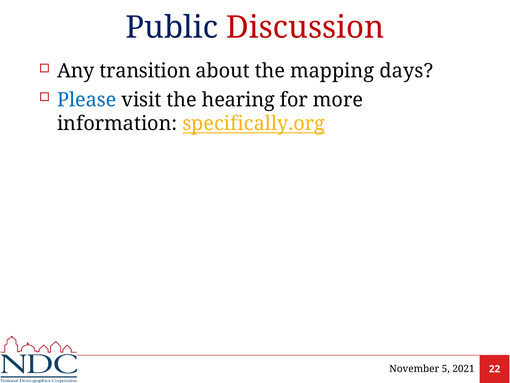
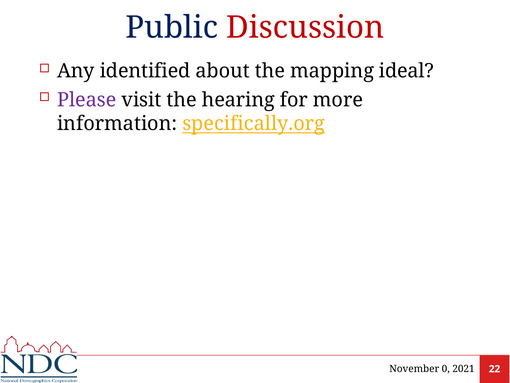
transition: transition -> identified (145, 71)
days: days -> ideal (406, 71)
Please colour: blue -> purple (87, 100)
5: 5 -> 0 (446, 368)
